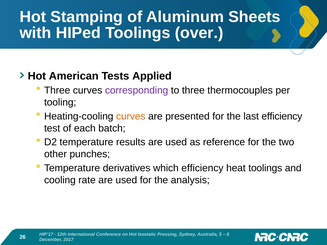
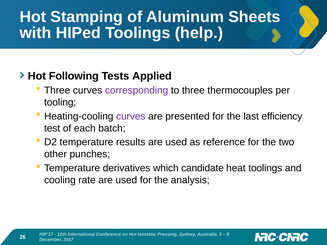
over: over -> help (199, 33)
American: American -> Following (74, 76)
curves colour: orange -> purple (131, 116)
which efficiency: efficiency -> candidate (202, 168)
